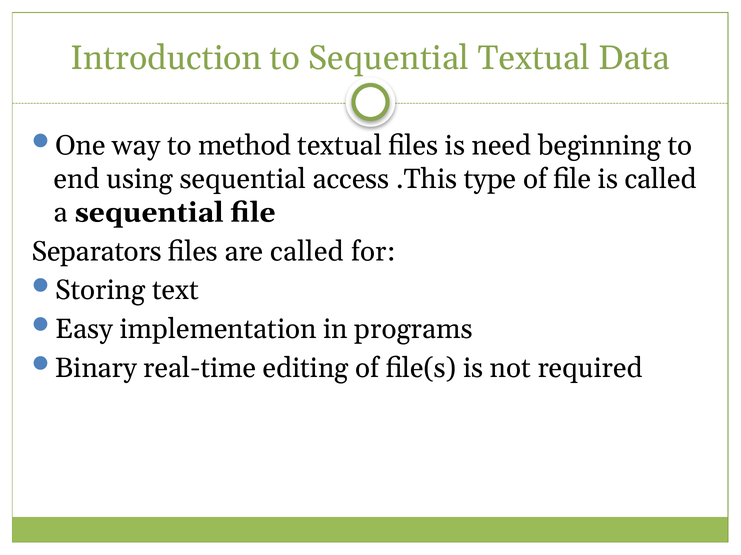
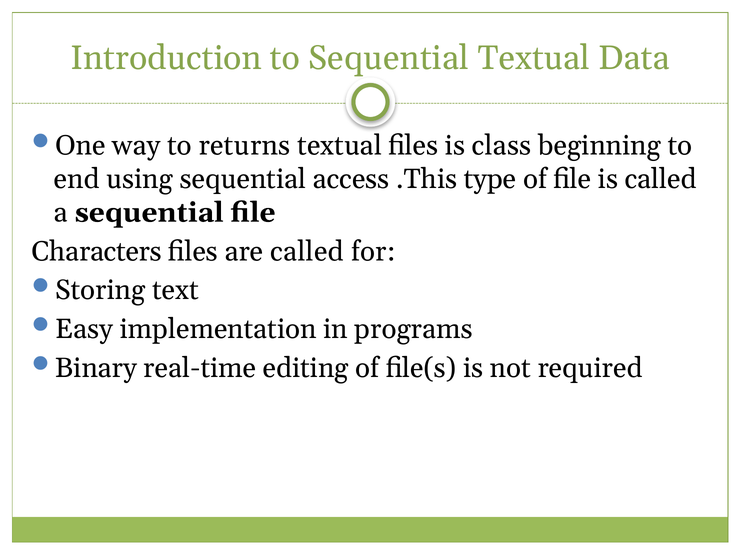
method: method -> returns (245, 146)
need: need -> class (501, 146)
Separators: Separators -> Characters (97, 252)
